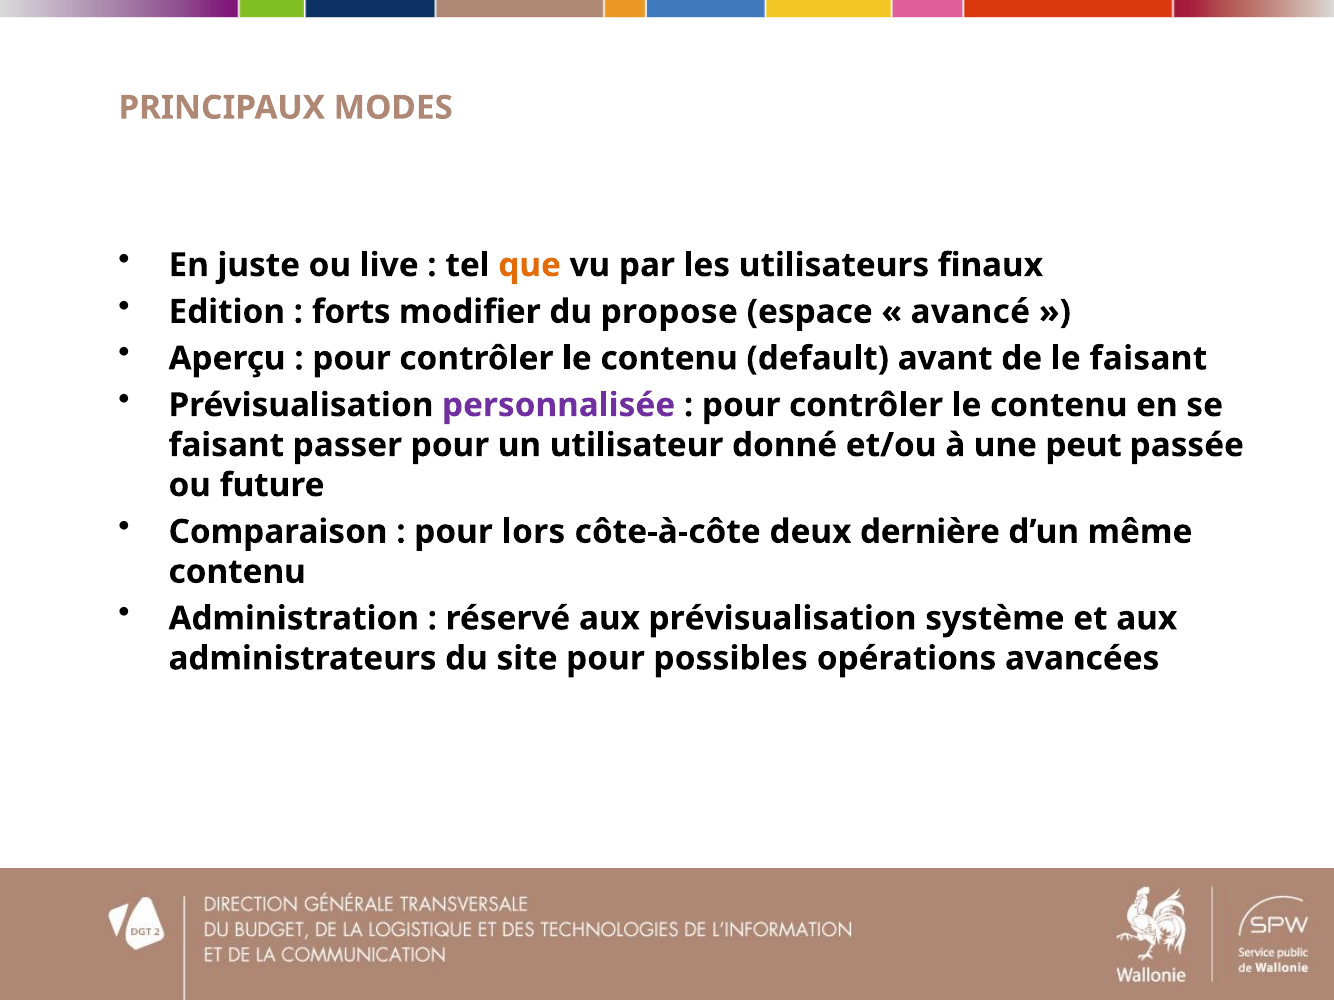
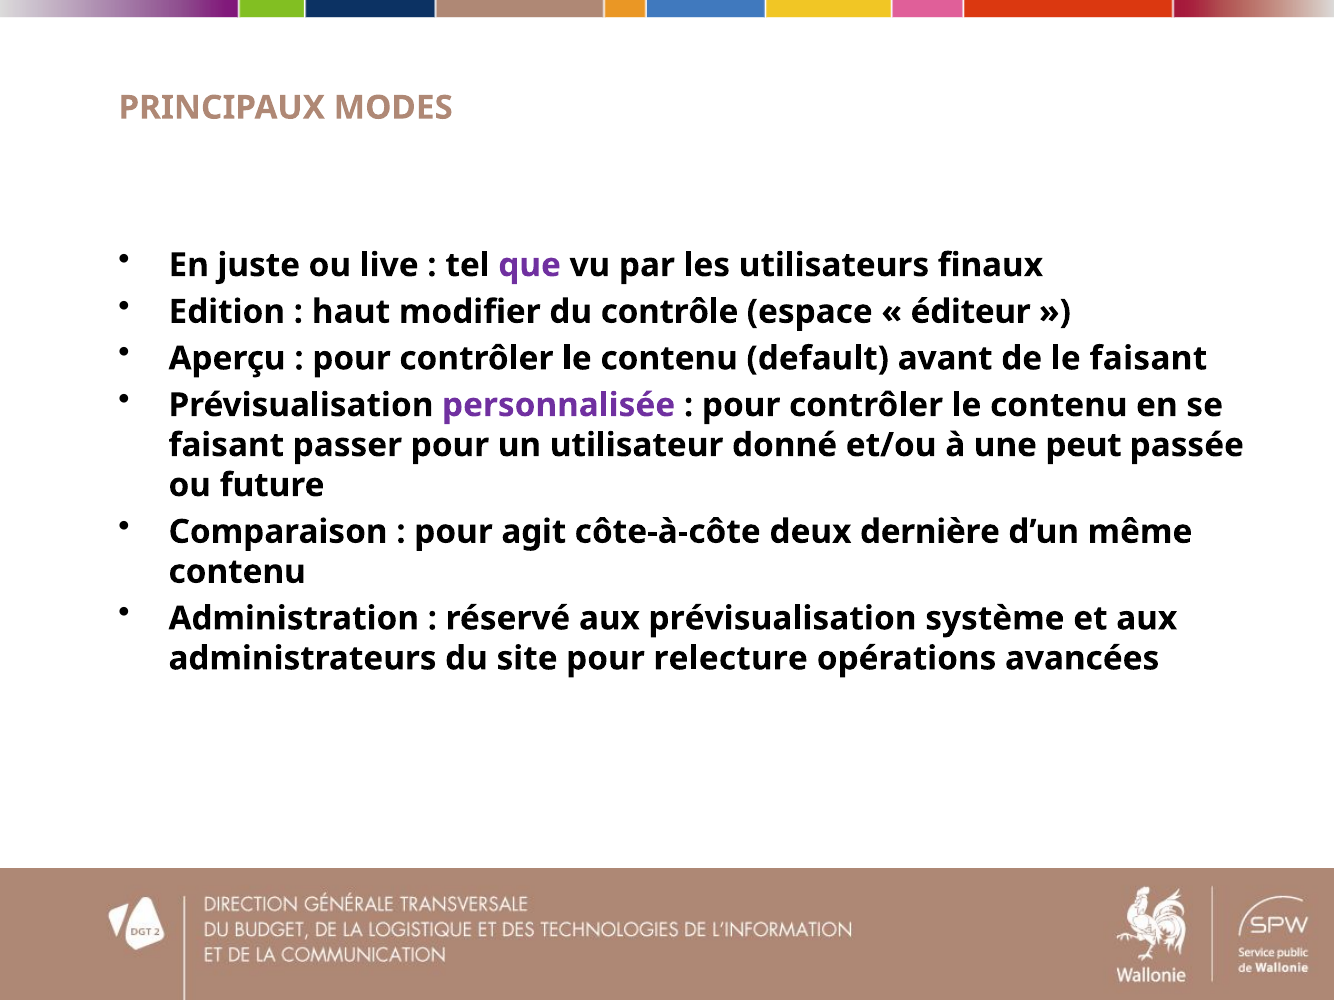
que colour: orange -> purple (530, 265)
forts: forts -> haut (351, 312)
propose: propose -> contrôle (670, 312)
avancé: avancé -> éditeur (971, 312)
lors: lors -> agit (534, 532)
possibles: possibles -> relecture (731, 659)
